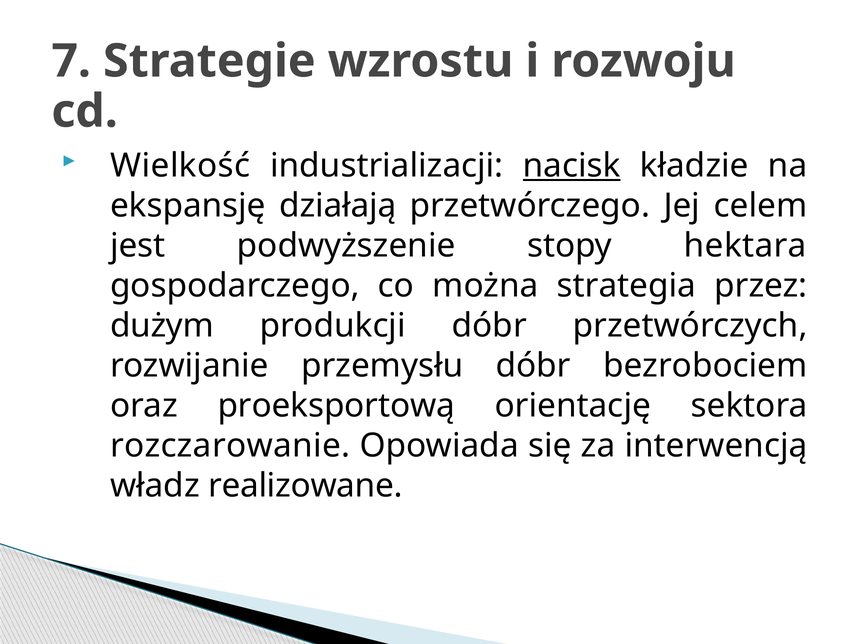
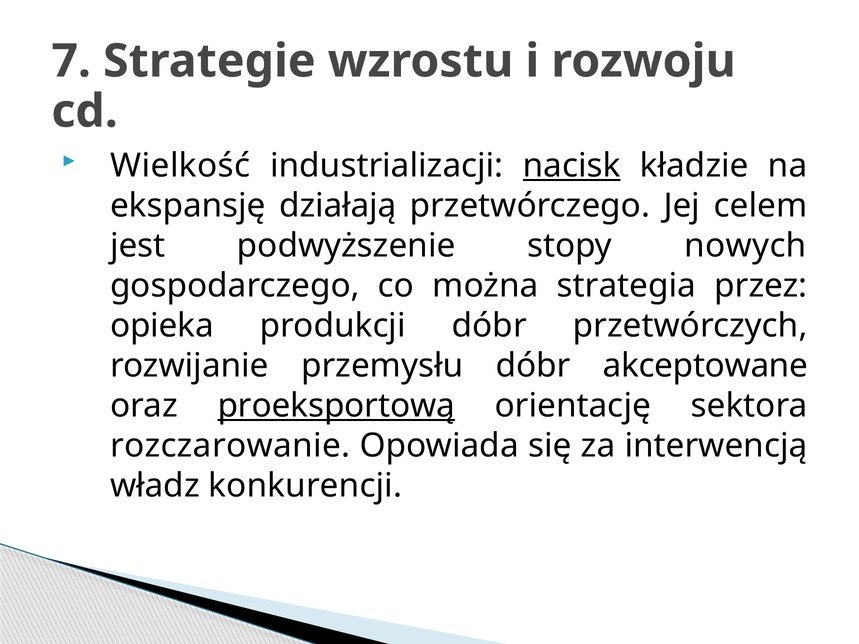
hektara: hektara -> nowych (745, 246)
dużym: dużym -> opieka (162, 326)
bezrobociem: bezrobociem -> akceptowane (705, 366)
proeksportową underline: none -> present (336, 406)
realizowane: realizowane -> konkurencji (305, 486)
